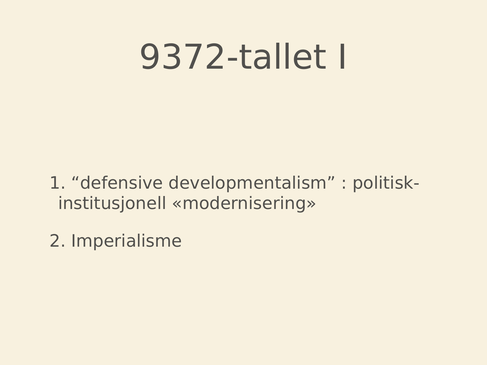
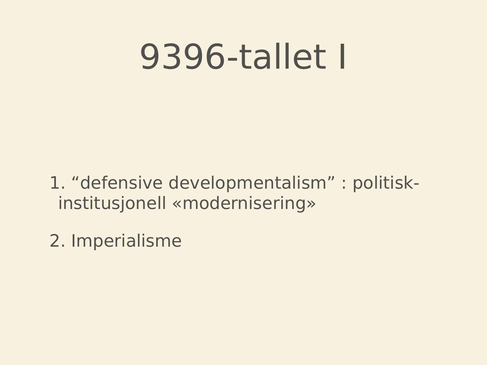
9372-tallet: 9372-tallet -> 9396-tallet (233, 58)
